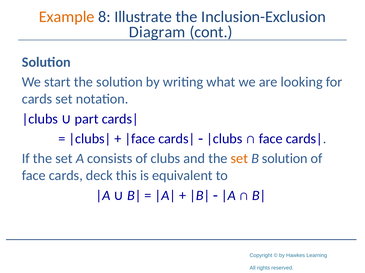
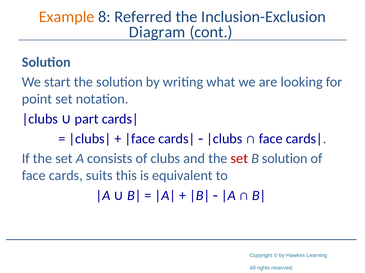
Illustrate: Illustrate -> Referred (143, 17)
cards: cards -> point (37, 99)
set colour: orange -> red (239, 159)
deck: deck -> suits (99, 176)
